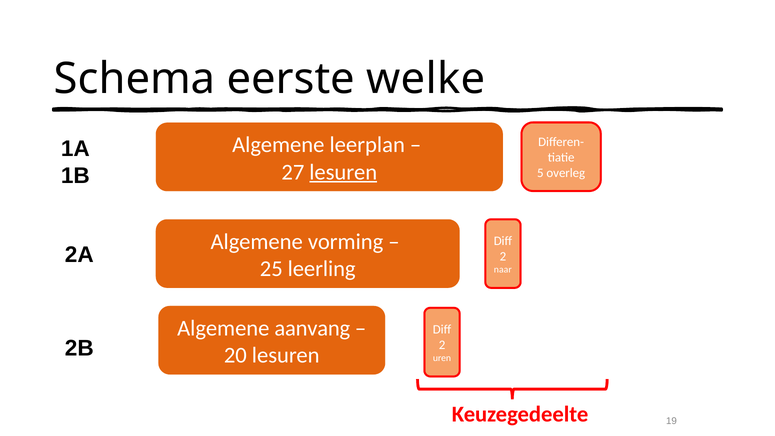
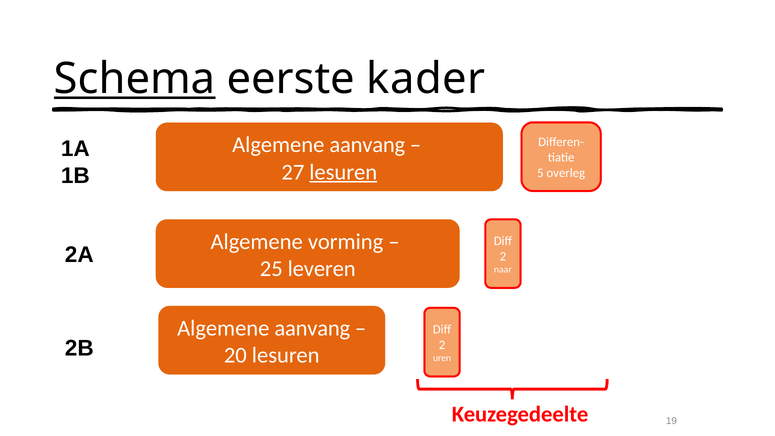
Schema underline: none -> present (135, 79)
welke: welke -> kader (426, 79)
leerplan: leerplan -> aanvang (367, 145)
leerling: leerling -> leveren (322, 269)
